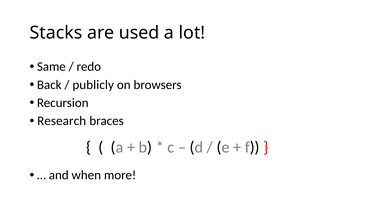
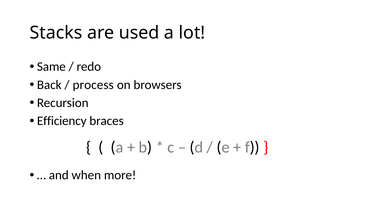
publicly: publicly -> process (93, 85)
Research: Research -> Efficiency (62, 121)
